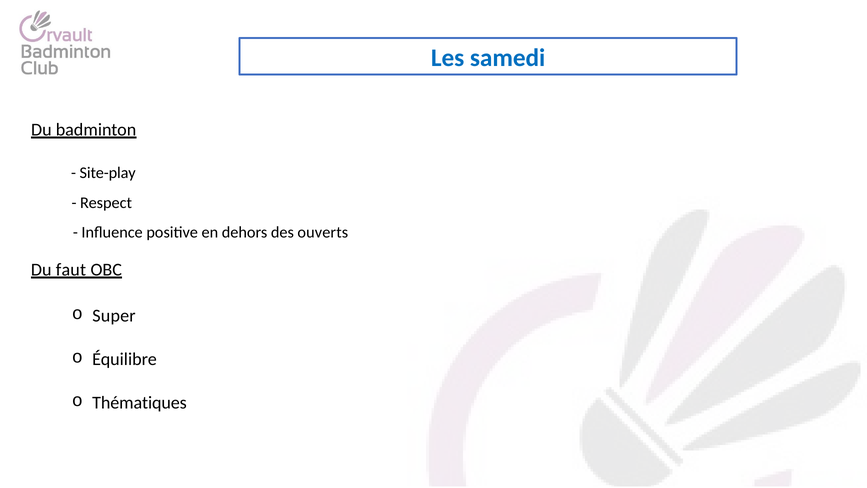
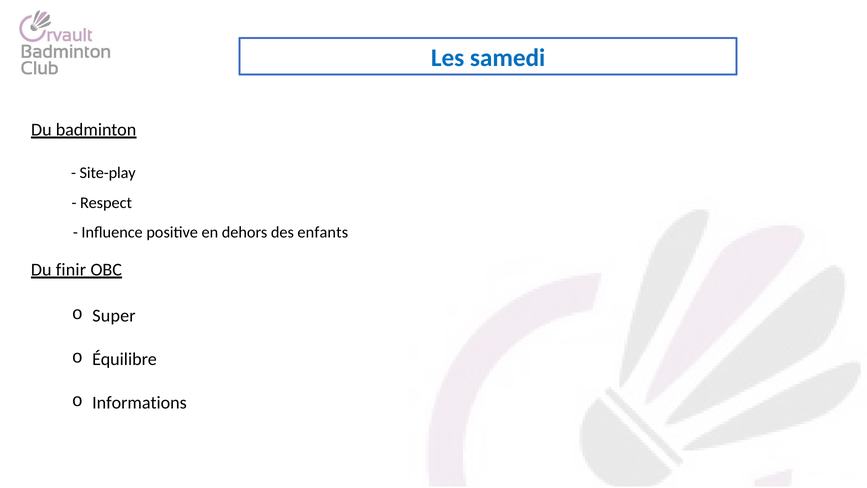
ouverts: ouverts -> enfants (323, 232)
faut: faut -> finir (71, 270)
Thématiques: Thématiques -> Informations (139, 402)
